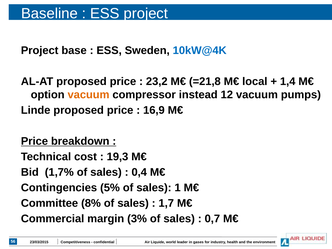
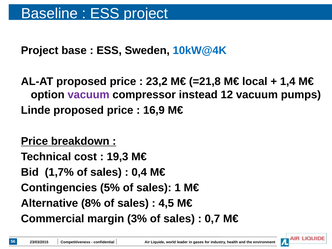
vacuum colour: orange -> purple (88, 95)
Committee: Committee -> Alternative (49, 203)
1,7: 1,7 -> 4,5 (166, 203)
